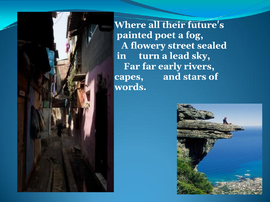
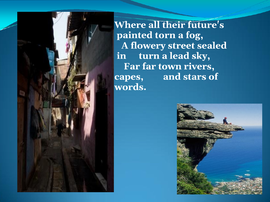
poet: poet -> torn (165, 35)
early: early -> town (170, 67)
